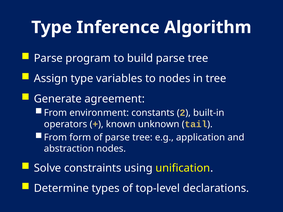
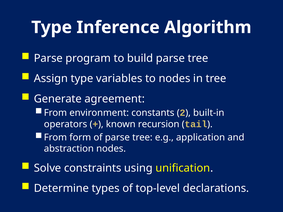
unknown: unknown -> recursion (159, 124)
